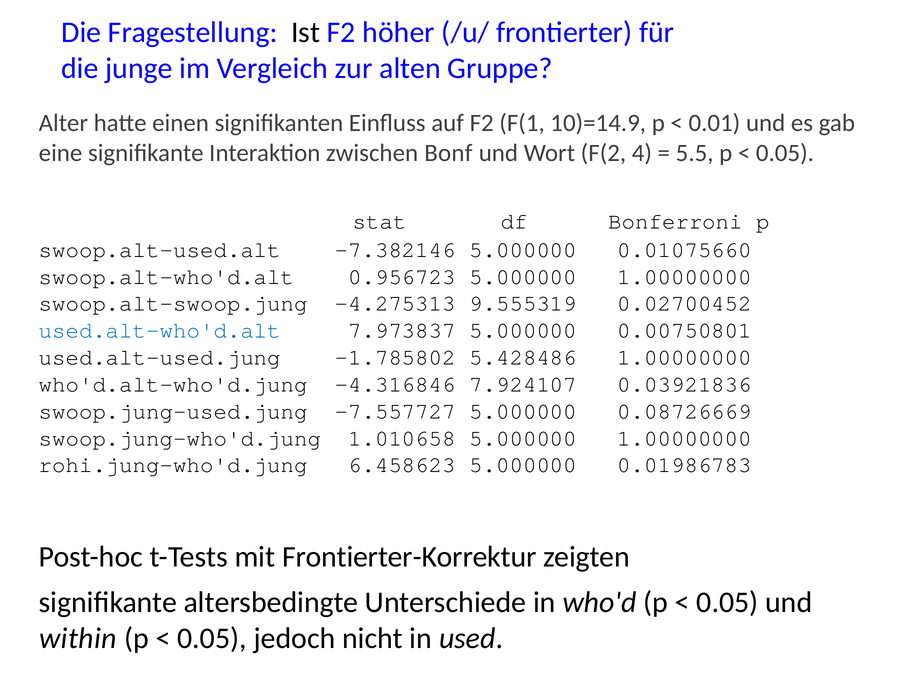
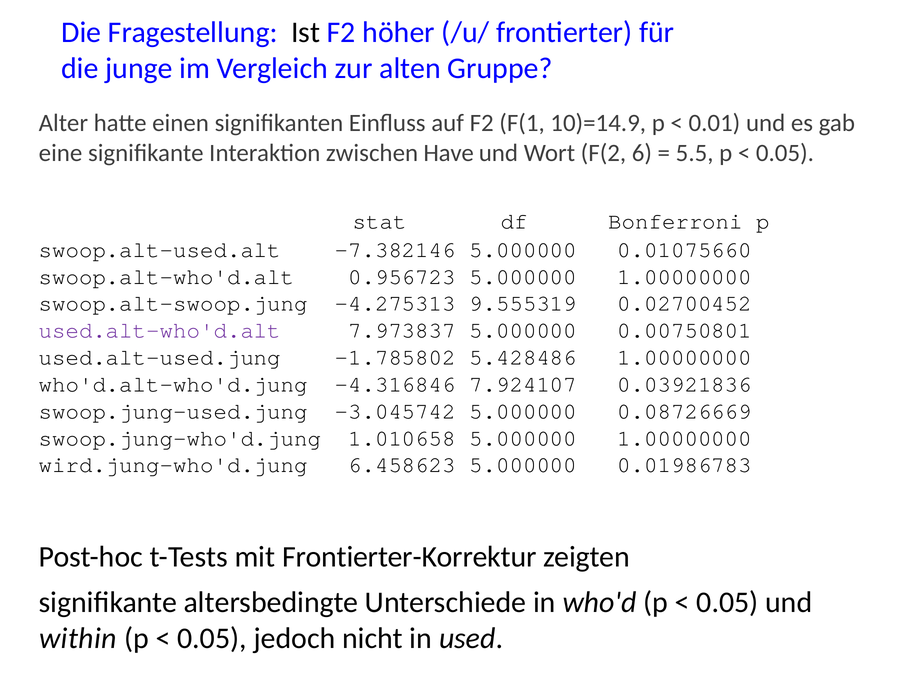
Bonf: Bonf -> Have (449, 153)
4: 4 -> 6 (642, 153)
used.alt-who'd.alt colour: blue -> purple (160, 330)
-7.557727: -7.557727 -> -3.045742 (395, 411)
rohi.jung-who'd.jung: rohi.jung-who'd.jung -> wird.jung-who'd.jung (173, 465)
